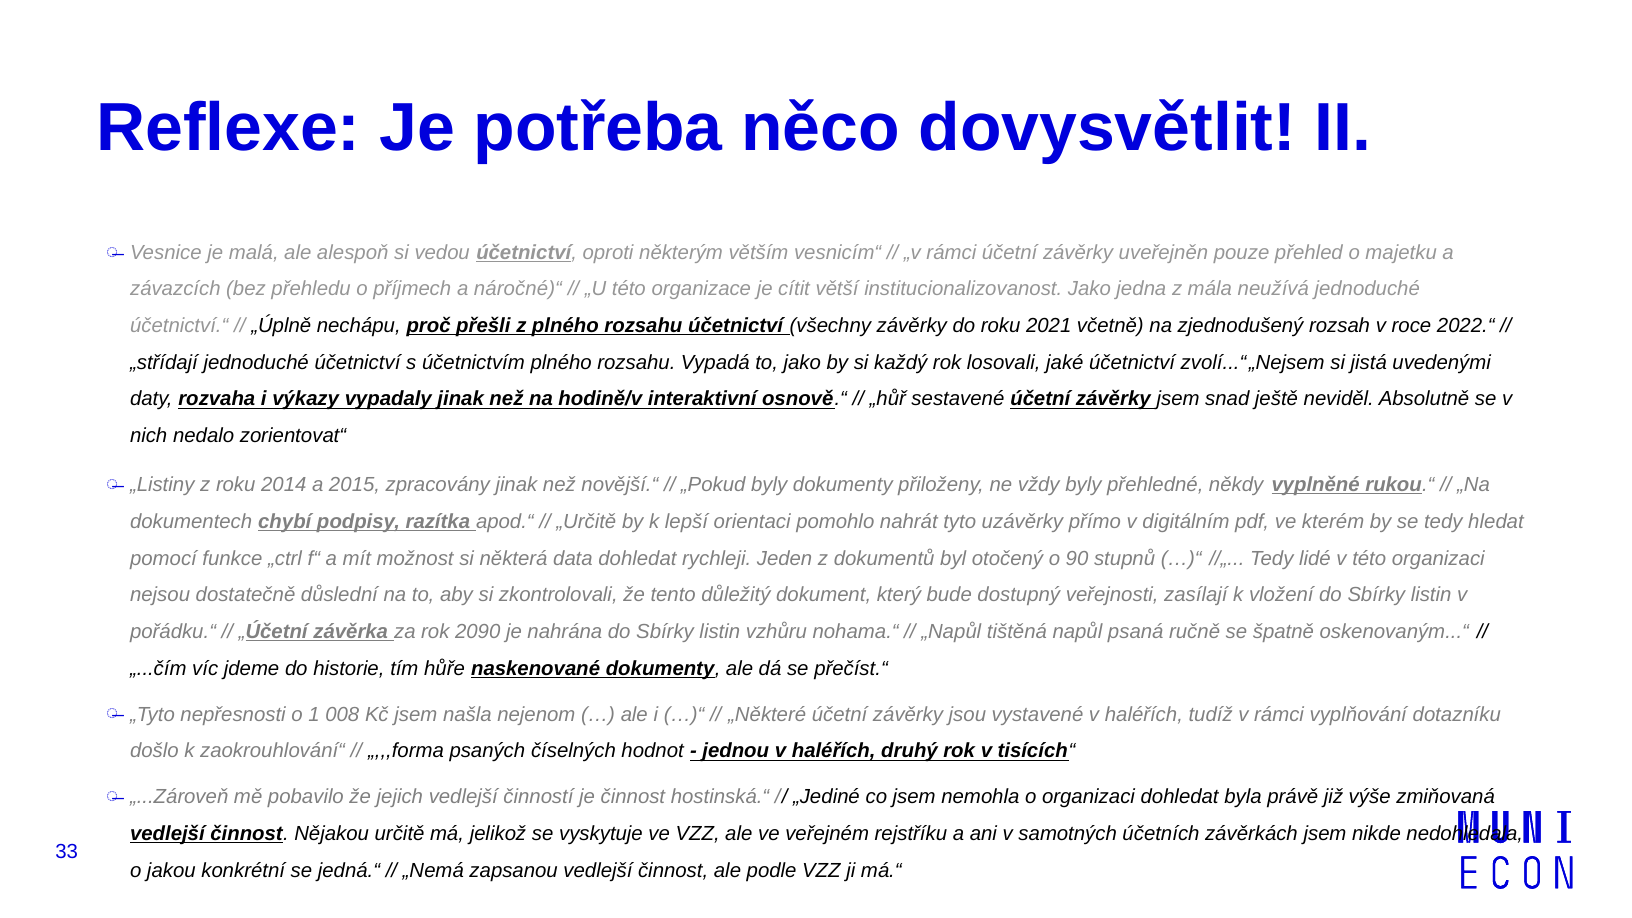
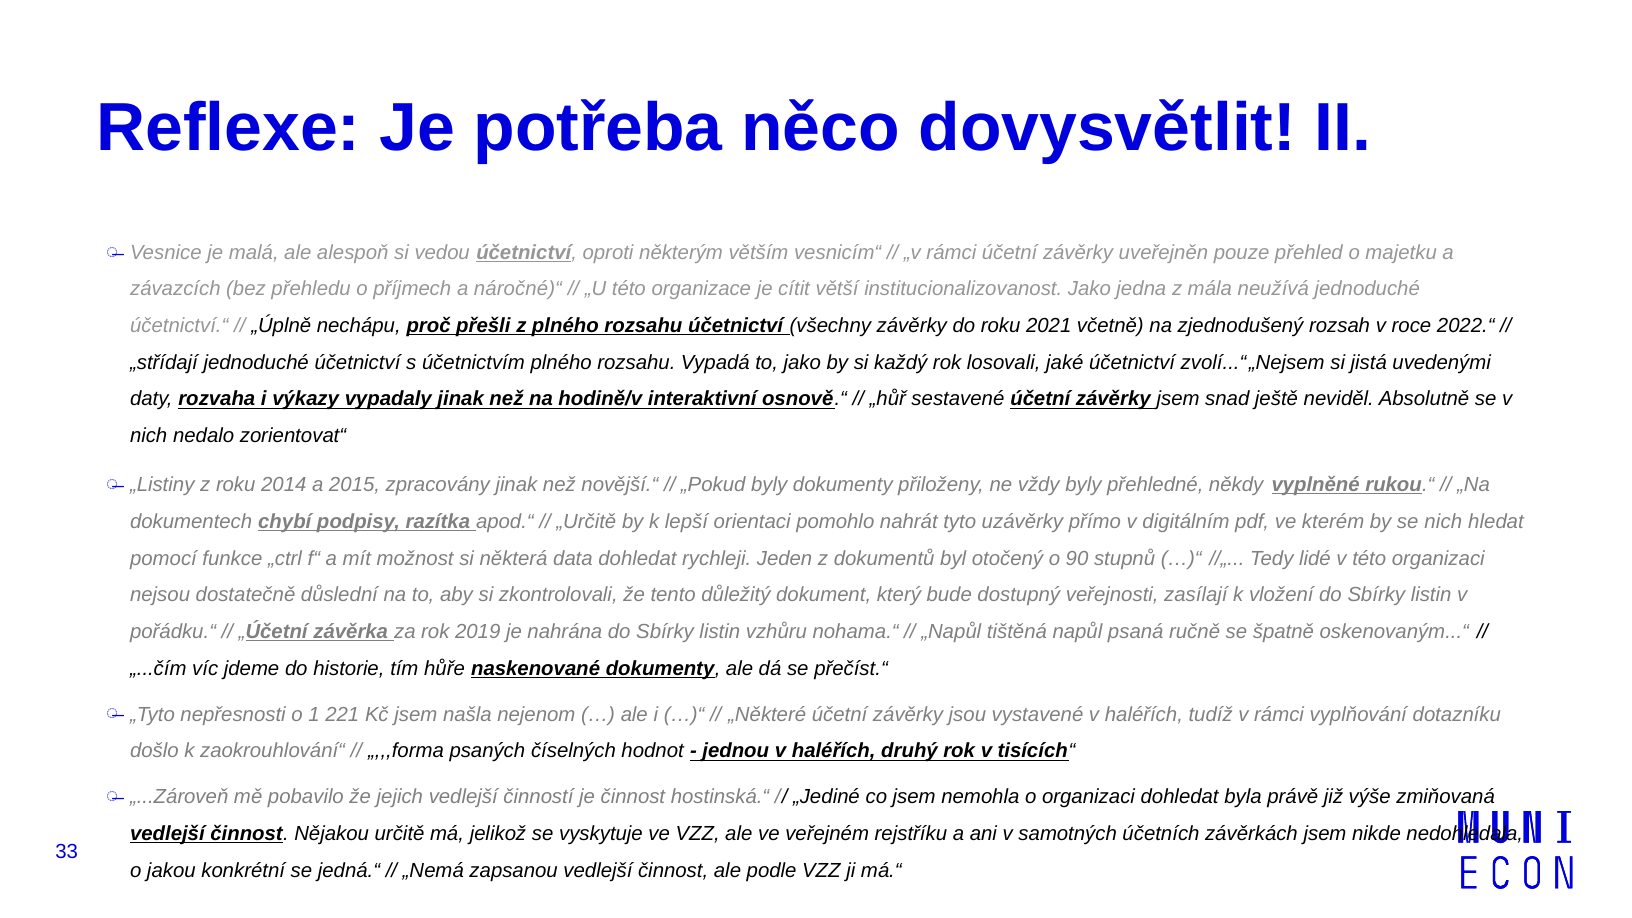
se tedy: tedy -> nich (1443, 522)
2090: 2090 -> 2019 (478, 632)
008: 008 -> 221 (342, 714)
